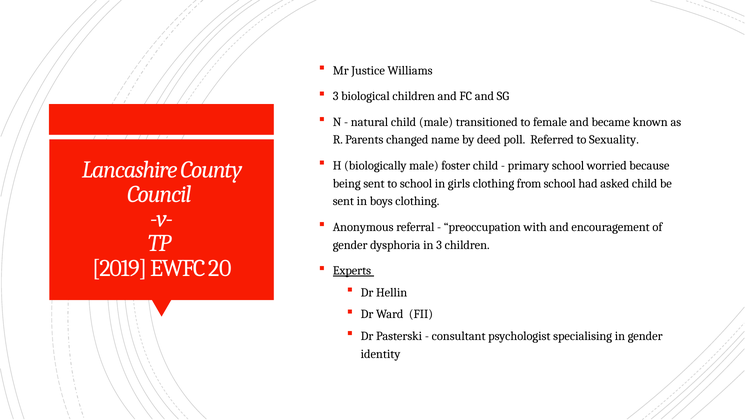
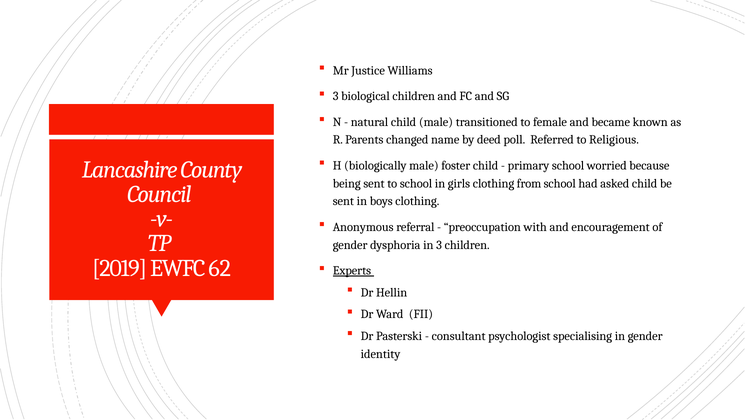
Sexuality: Sexuality -> Religious (614, 140)
20: 20 -> 62 (220, 268)
